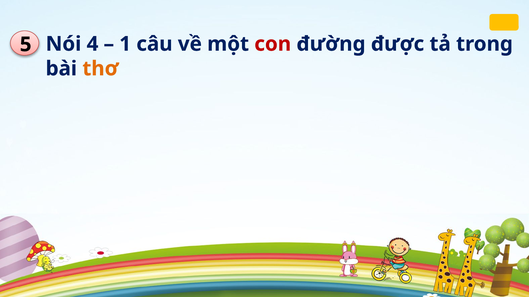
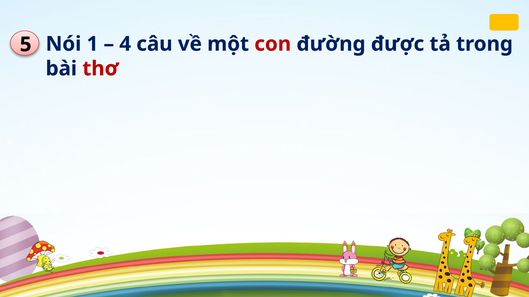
4: 4 -> 1 (93, 44)
1: 1 -> 4 (125, 44)
thơ colour: orange -> red (100, 69)
